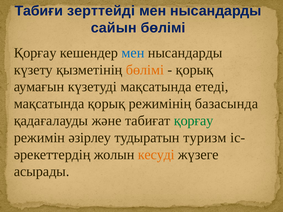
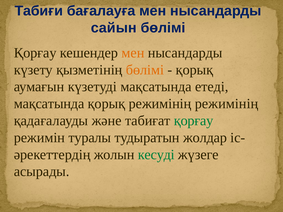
зерттейді: зерттейді -> бағалауға (101, 11)
мен colour: blue -> orange (133, 53)
режимінің базасында: базасында -> режимінің (227, 104)
әзірлеу: әзірлеу -> туралы (90, 138)
туризм: туризм -> жолдар (205, 138)
кесуді colour: orange -> green (156, 155)
